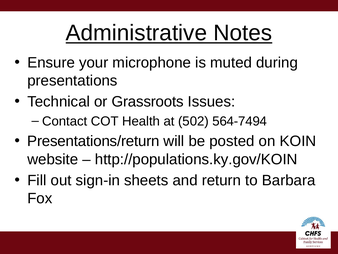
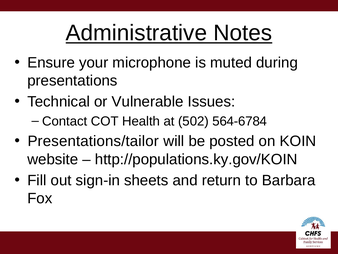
Grassroots: Grassroots -> Vulnerable (148, 102)
564-7494: 564-7494 -> 564-6784 (240, 121)
Presentations/return: Presentations/return -> Presentations/tailor (93, 141)
